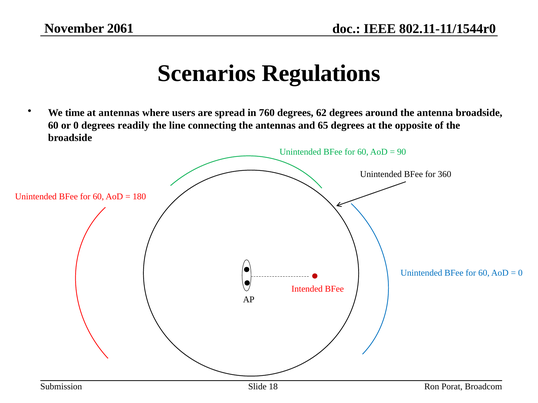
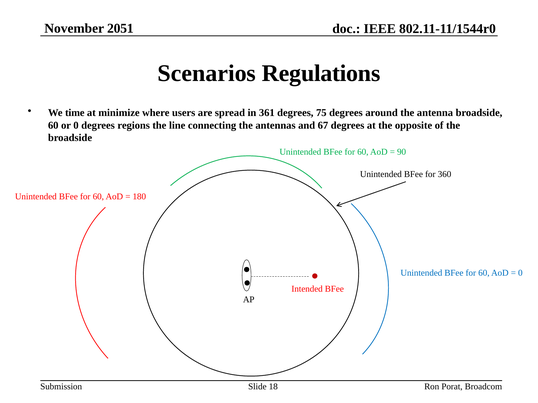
2061: 2061 -> 2051 (120, 29)
at antennas: antennas -> minimize (119, 113)
760: 760 -> 361 (267, 113)
62: 62 -> 75 (321, 113)
readily: readily -> regions (134, 125)
65: 65 -> 67 (323, 125)
